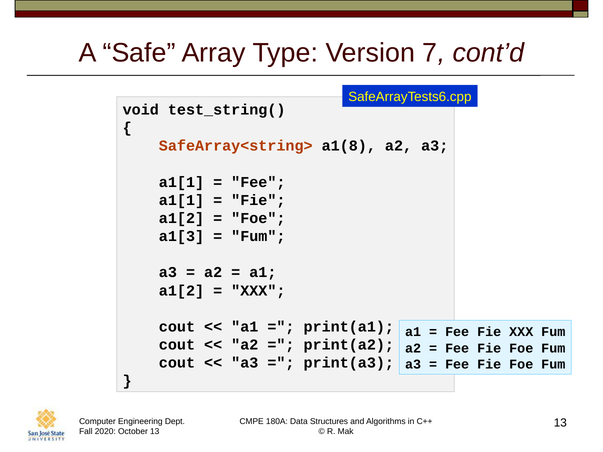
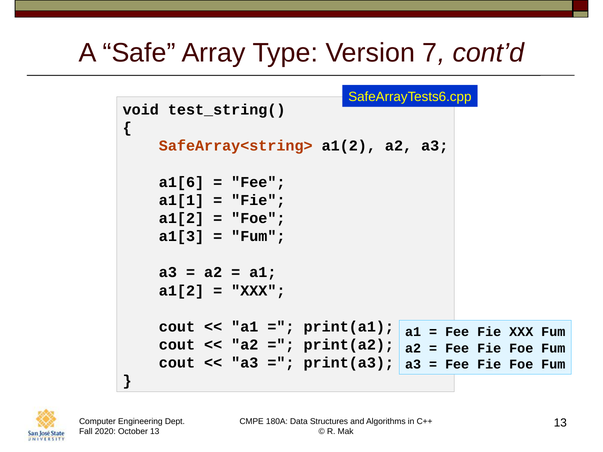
a1(8: a1(8 -> a1(2 (349, 146)
a1[1: a1[1 -> a1[6 (181, 182)
